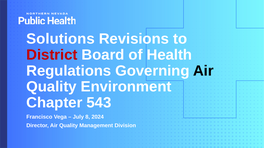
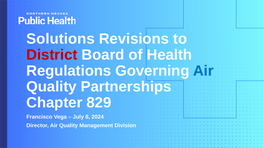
Air colour: black -> blue (203, 71)
Environment: Environment -> Partnerships (126, 87)
543: 543 -> 829 (99, 103)
